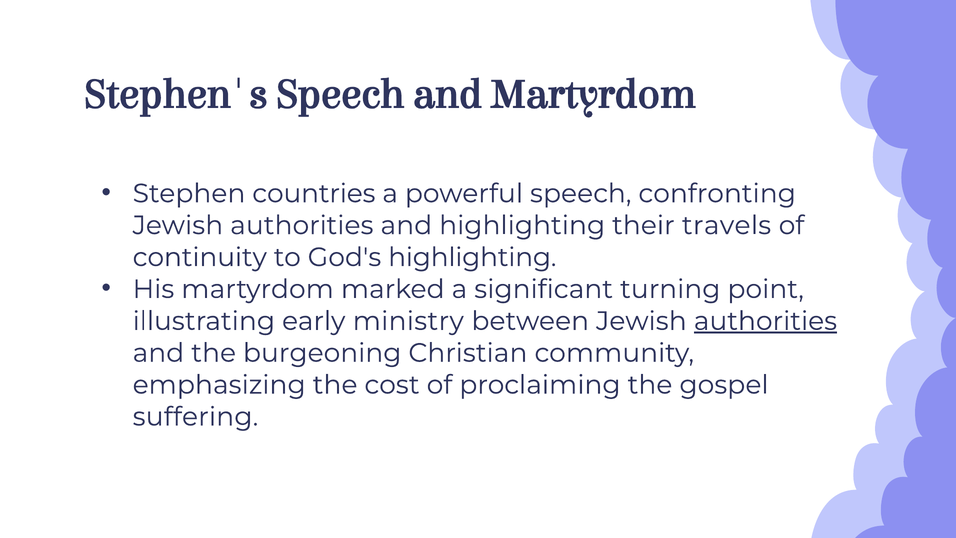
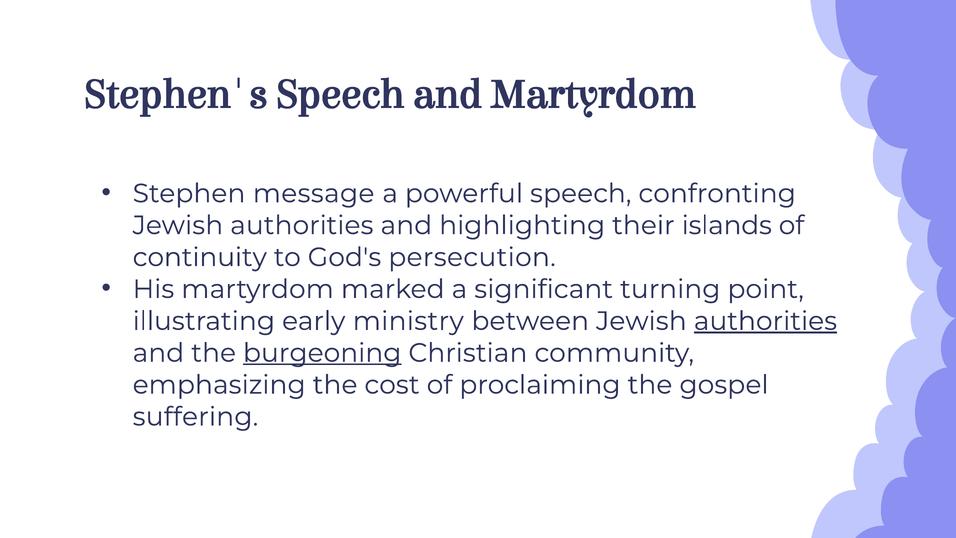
countries: countries -> message (314, 193)
travels: travels -> islands (727, 225)
God's highlighting: highlighting -> persecution (472, 257)
burgeoning underline: none -> present (322, 353)
